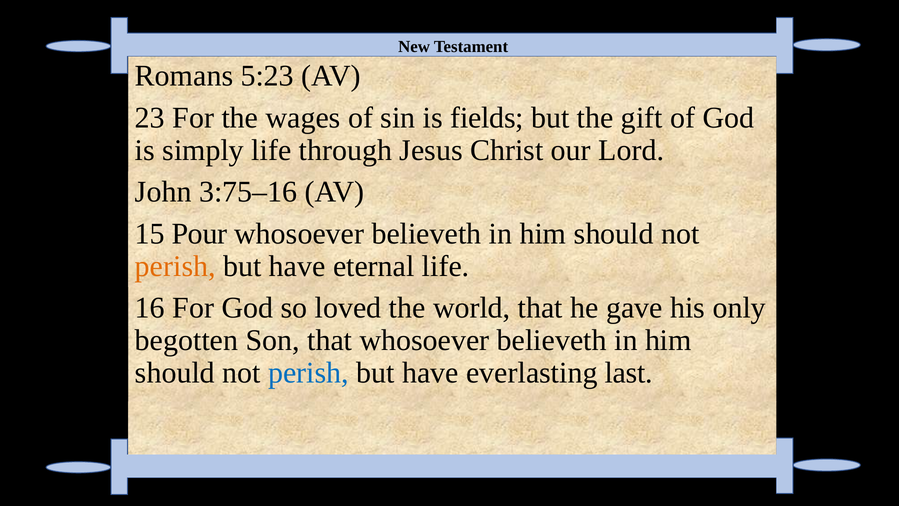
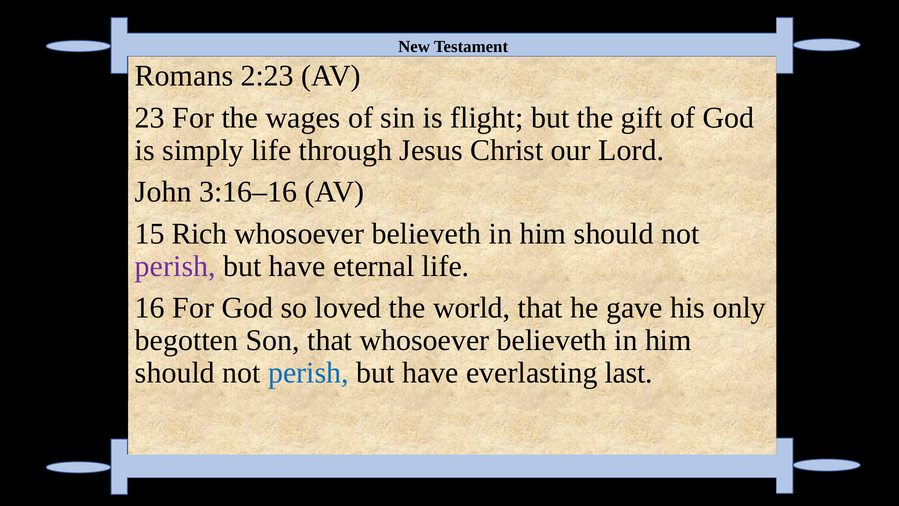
5:23: 5:23 -> 2:23 (267, 76)
fields: fields -> flight (487, 118)
3:75–16: 3:75–16 -> 3:16–16 (248, 192)
Pour: Pour -> Rich (199, 234)
perish colour: orange -> purple (175, 266)
